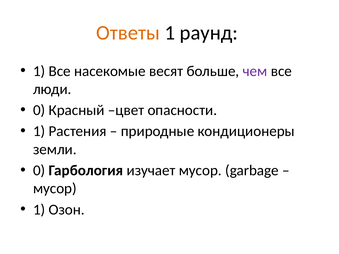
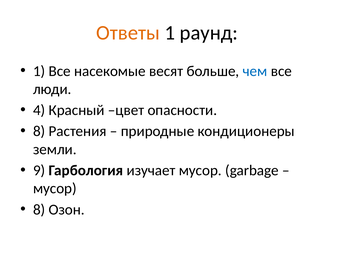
чем colour: purple -> blue (255, 71)
0: 0 -> 4 (39, 110)
1: 1 -> 8 (39, 131)
0: 0 -> 9 (39, 171)
1: 1 -> 8 (39, 210)
